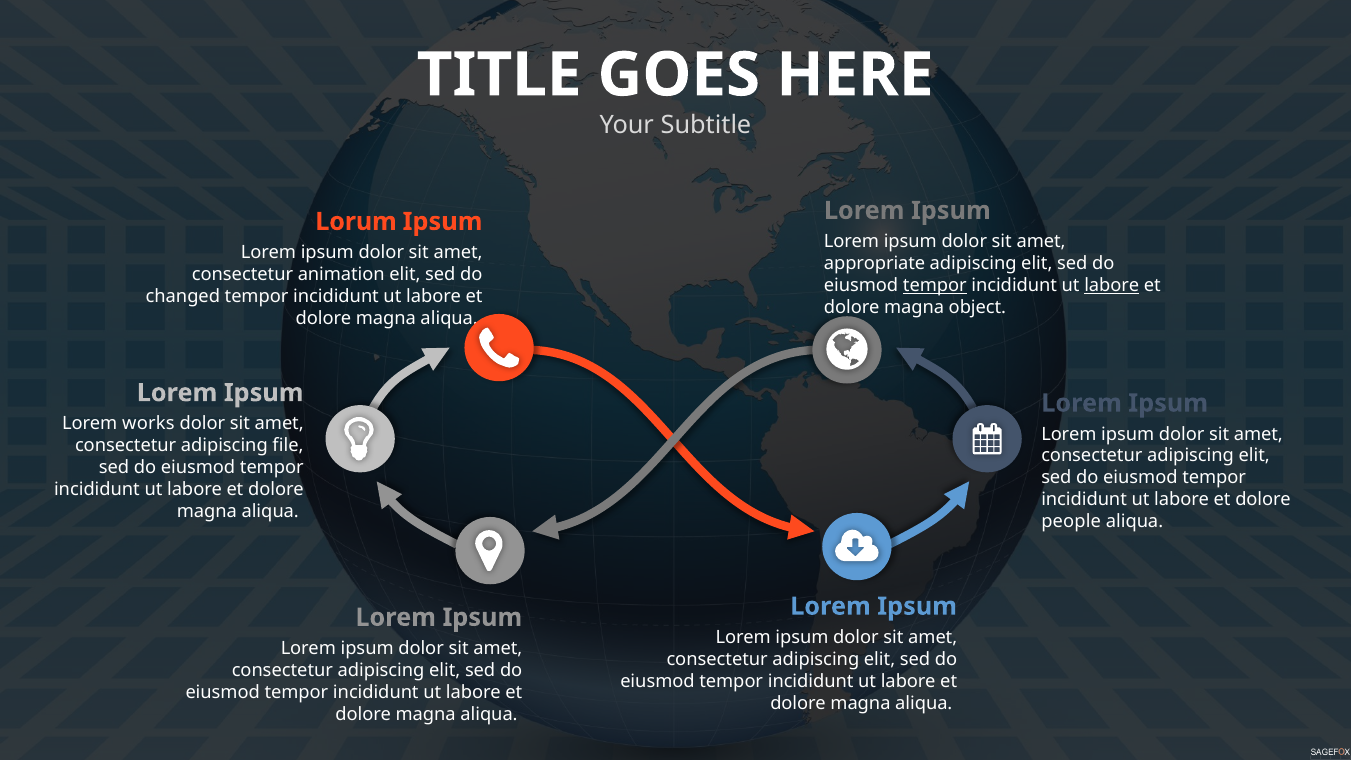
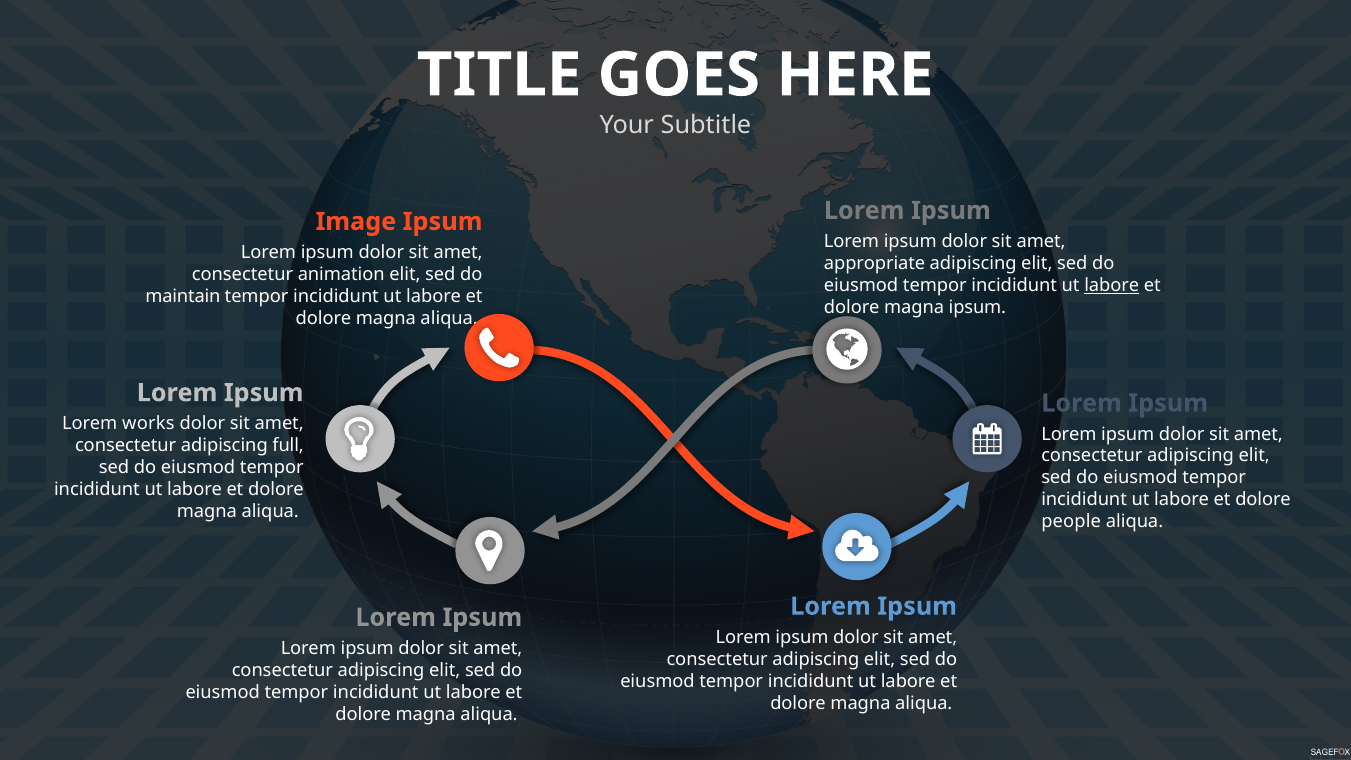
Lorum: Lorum -> Image (356, 222)
tempor underline: present -> none (935, 285)
changed: changed -> maintain (183, 296)
magna object: object -> ipsum (977, 307)
file: file -> full (288, 446)
